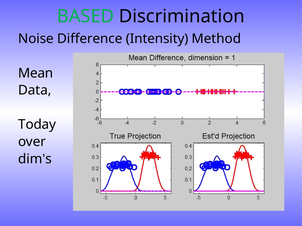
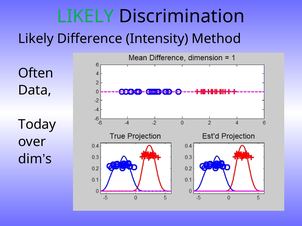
BASED: BASED -> LIKELY (86, 16)
Noise: Noise -> Likely (36, 39)
Mean: Mean -> Often (36, 73)
